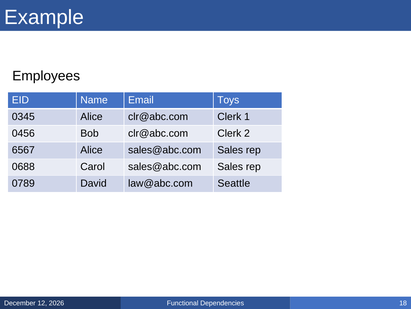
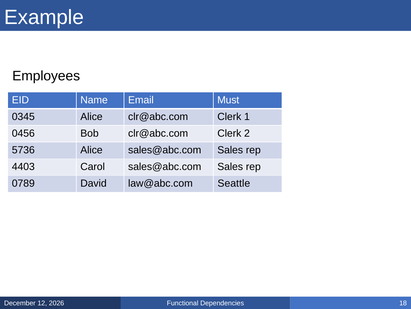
Toys: Toys -> Must (228, 100)
6567: 6567 -> 5736 (23, 150)
0688: 0688 -> 4403 (23, 166)
